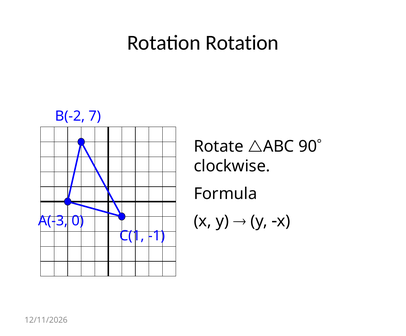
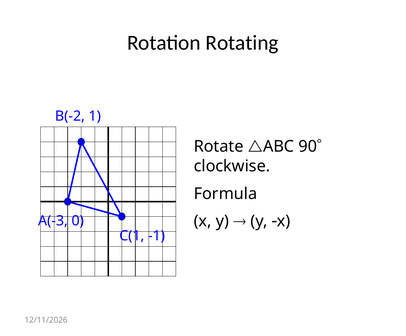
Rotation Rotation: Rotation -> Rotating (242, 43)
7: 7 -> 1 (95, 116)
